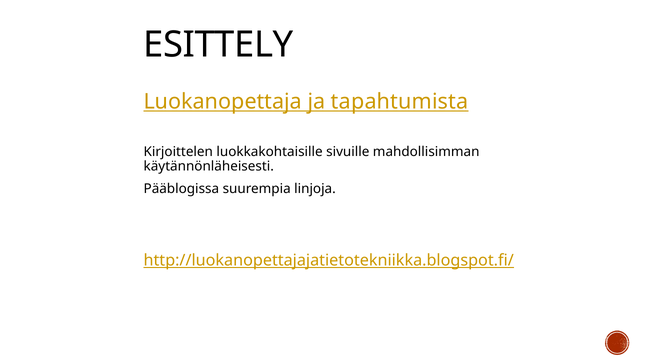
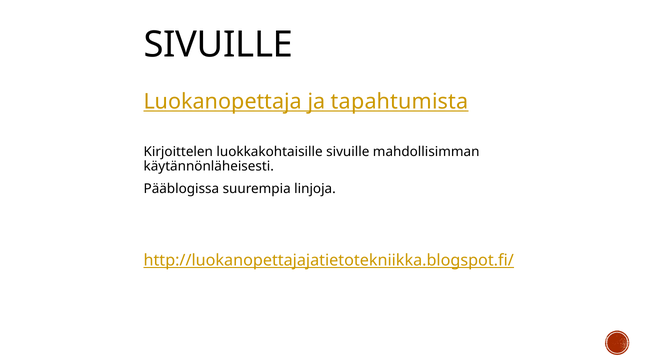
ESITTELY: ESITTELY -> SIVUILLE (218, 45)
